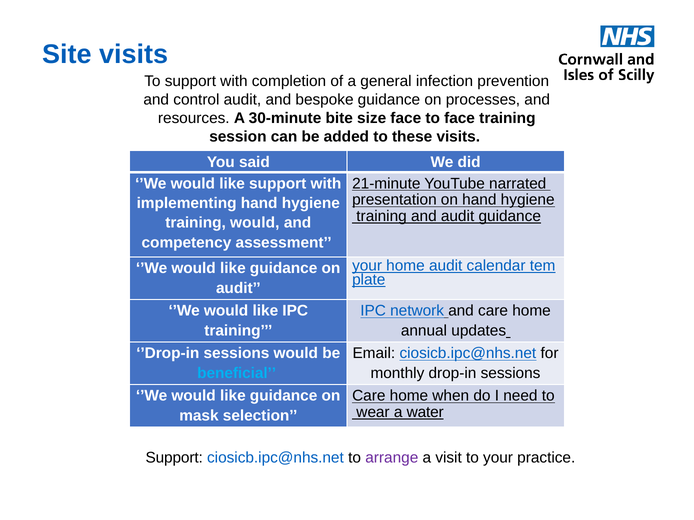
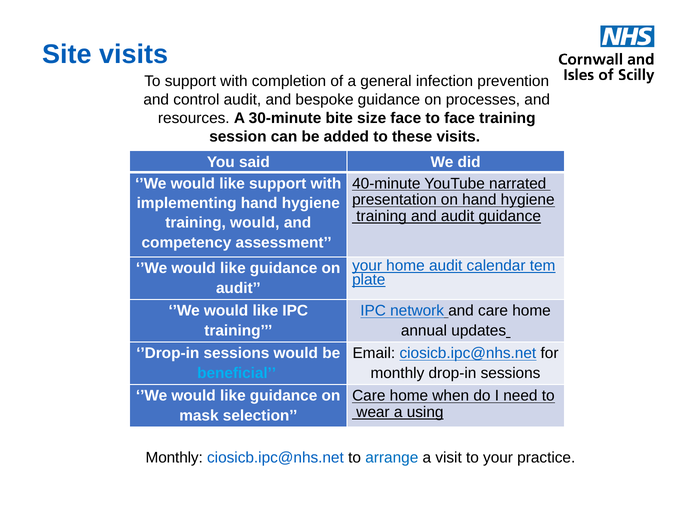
21-minute: 21-minute -> 40-minute (386, 184)
water: water -> using (425, 413)
Support: Support -> Monthly (174, 458)
arrange colour: purple -> blue (392, 458)
